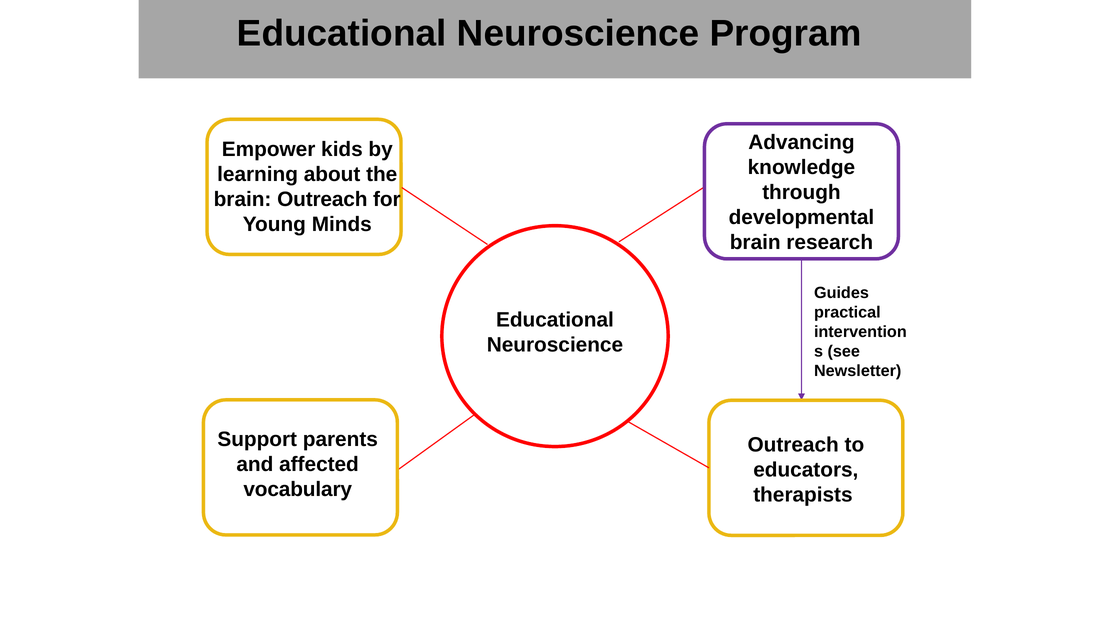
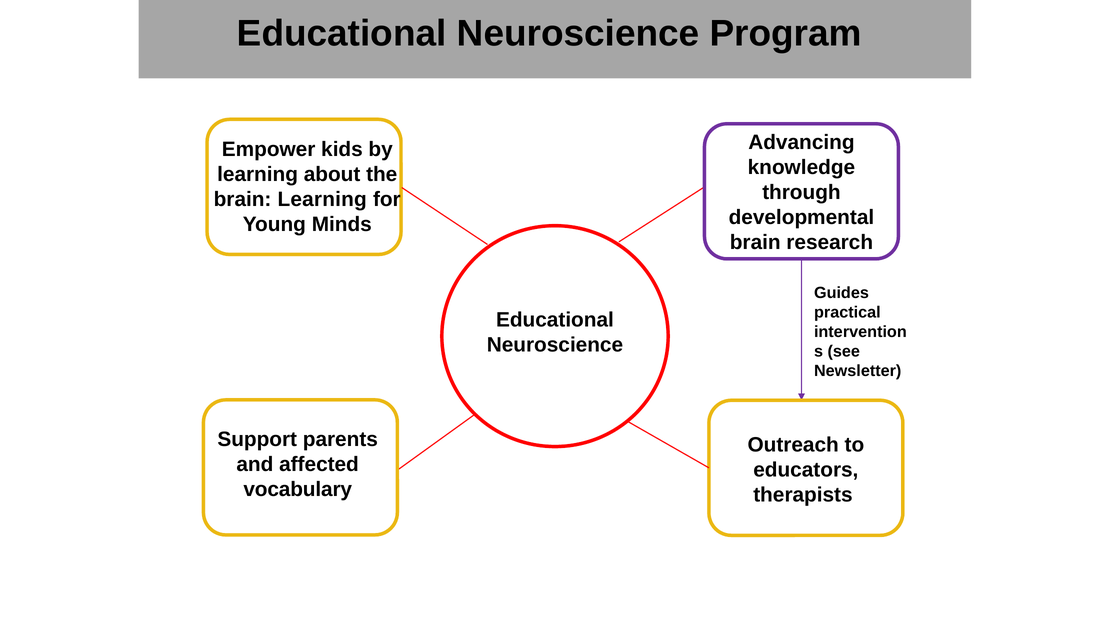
brain Outreach: Outreach -> Learning (322, 199)
